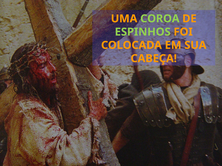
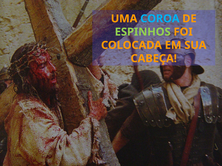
COROA colour: light green -> light blue (160, 19)
